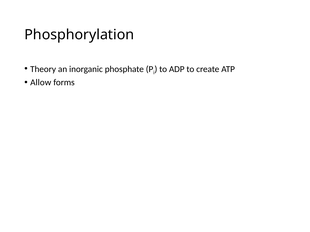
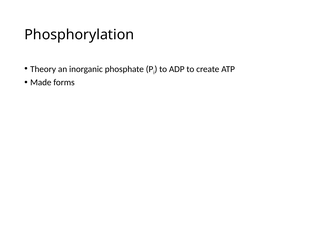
Allow: Allow -> Made (41, 83)
